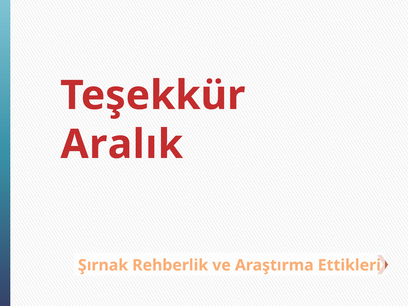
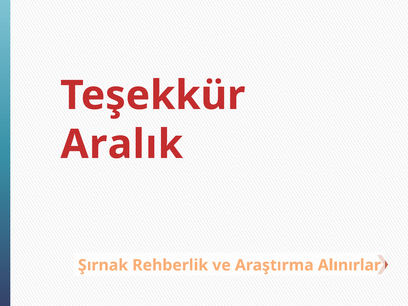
Ettikleri: Ettikleri -> Alınırlar (349, 265)
